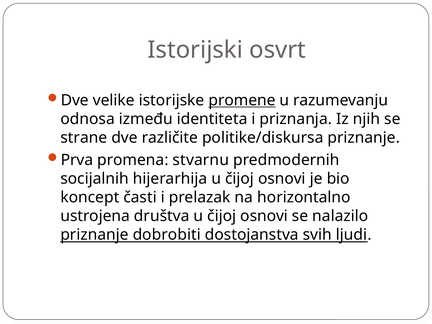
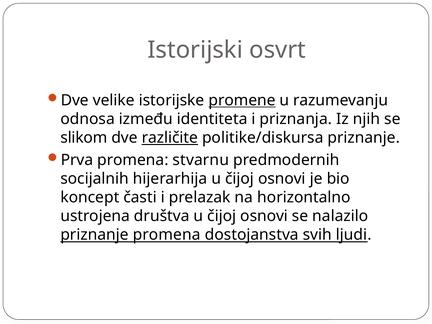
strane: strane -> slikom (84, 138)
različite underline: none -> present (170, 138)
priznanje dobrobiti: dobrobiti -> promena (167, 235)
